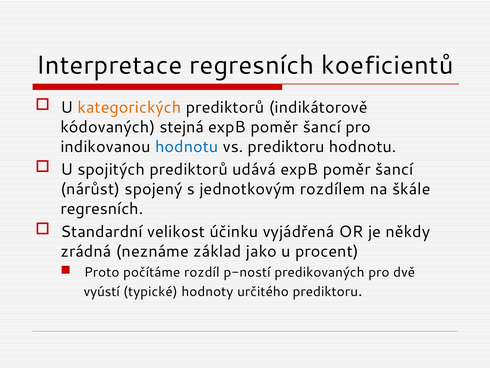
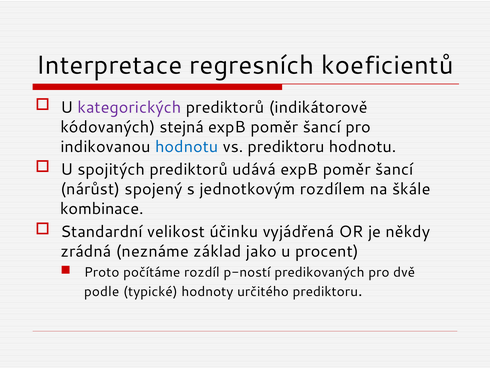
kategorických colour: orange -> purple (129, 107)
regresních: regresních -> kombinace (102, 209)
vyústí: vyústí -> podle (102, 291)
